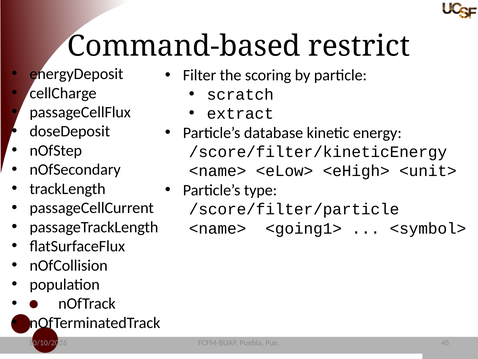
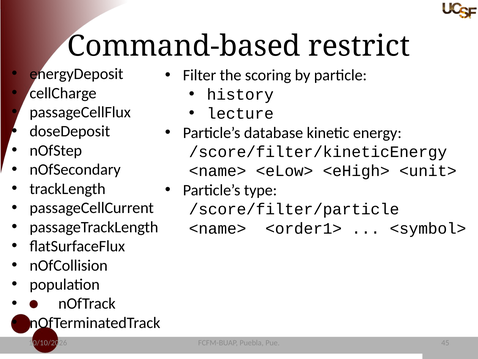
scratch: scratch -> history (240, 94)
extract: extract -> lecture (240, 113)
<going1>: <going1> -> <order1> (304, 228)
